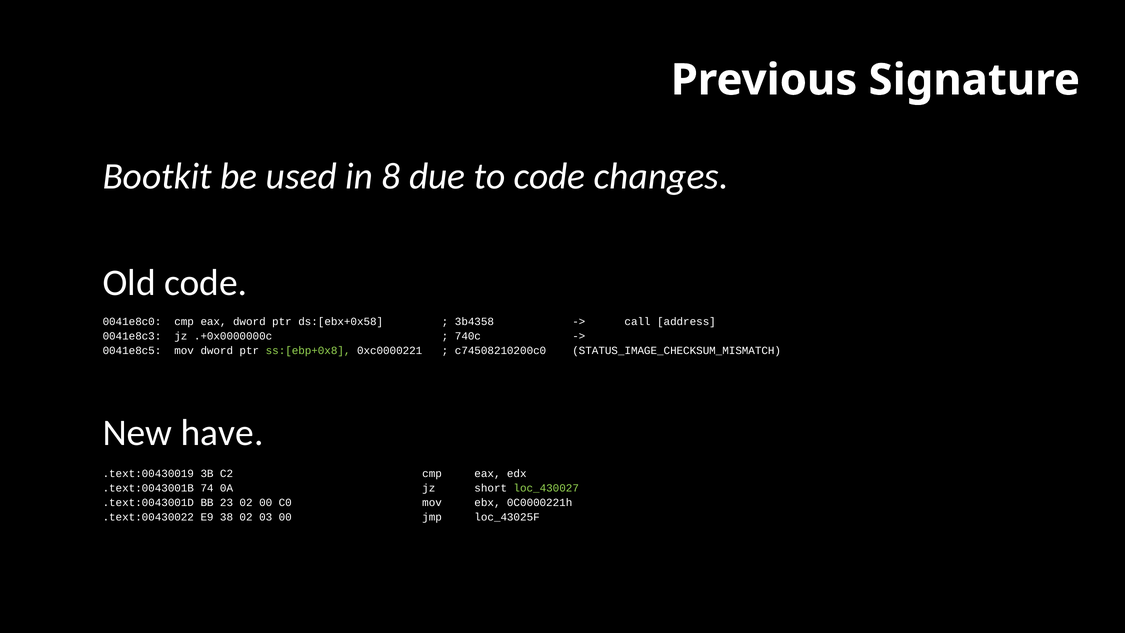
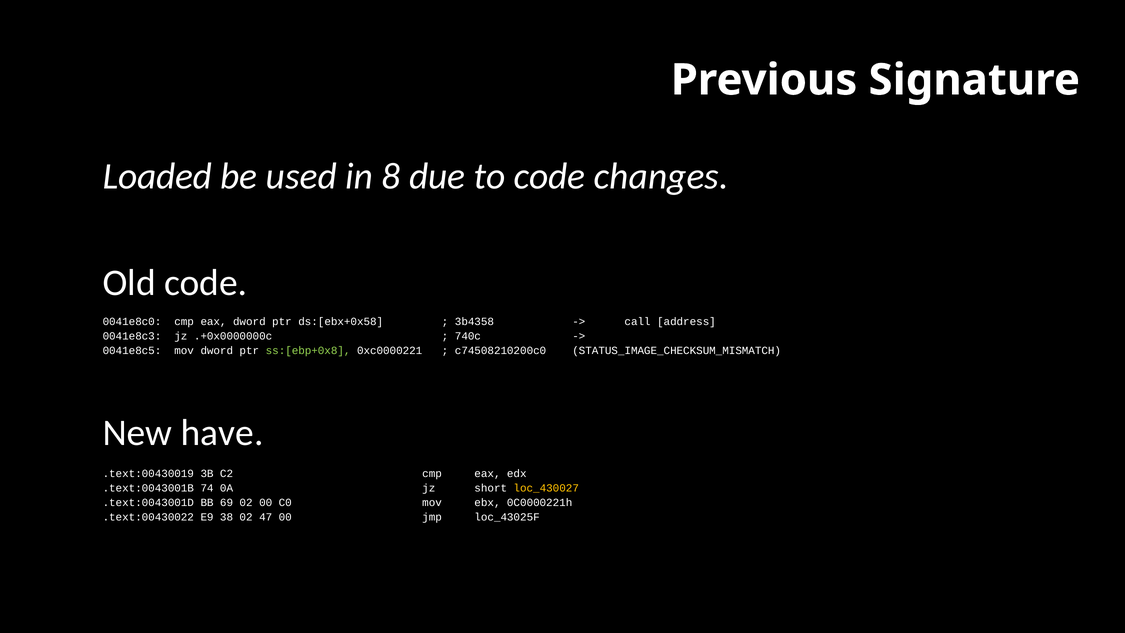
Bootkit: Bootkit -> Loaded (157, 177)
loc_430027 colour: light green -> yellow (546, 488)
23: 23 -> 69 (227, 502)
03: 03 -> 47 (266, 517)
